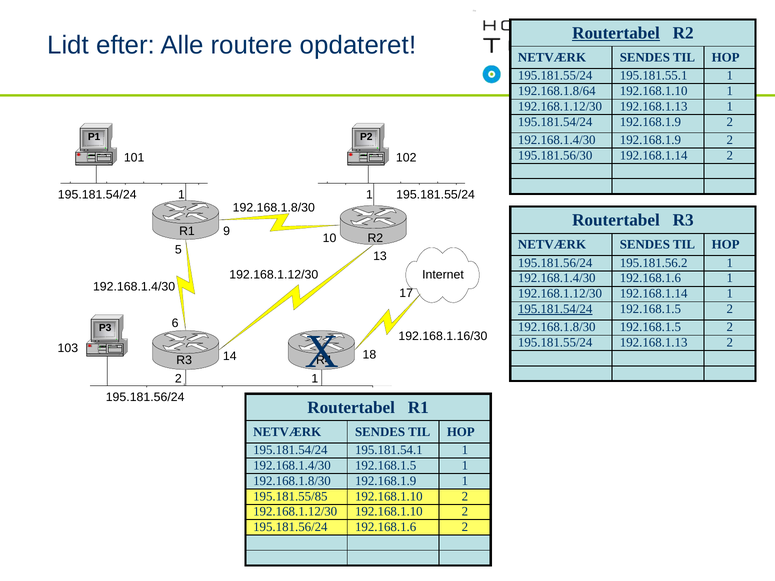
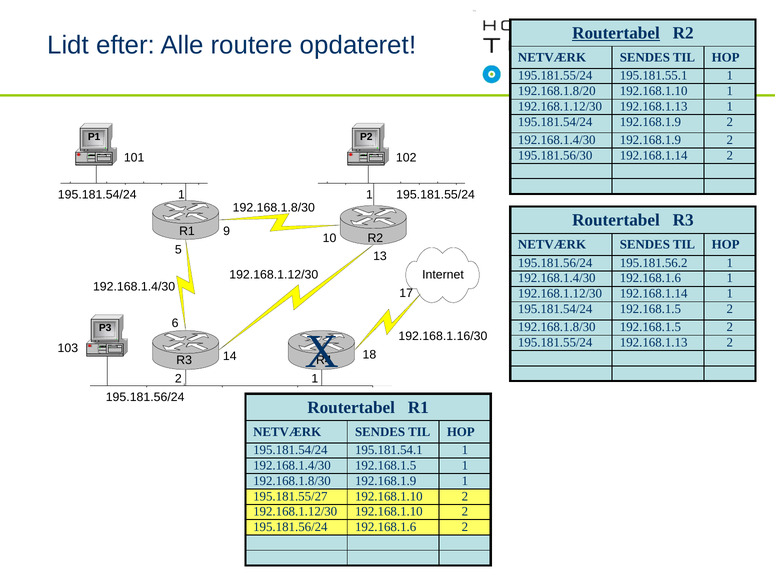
192.168.1.8/64: 192.168.1.8/64 -> 192.168.1.8/20 (557, 91)
195.181.54/24 underline: present -> none (555, 309)
195.181.55/85: 195.181.55/85 -> 195.181.55/27 (290, 496)
